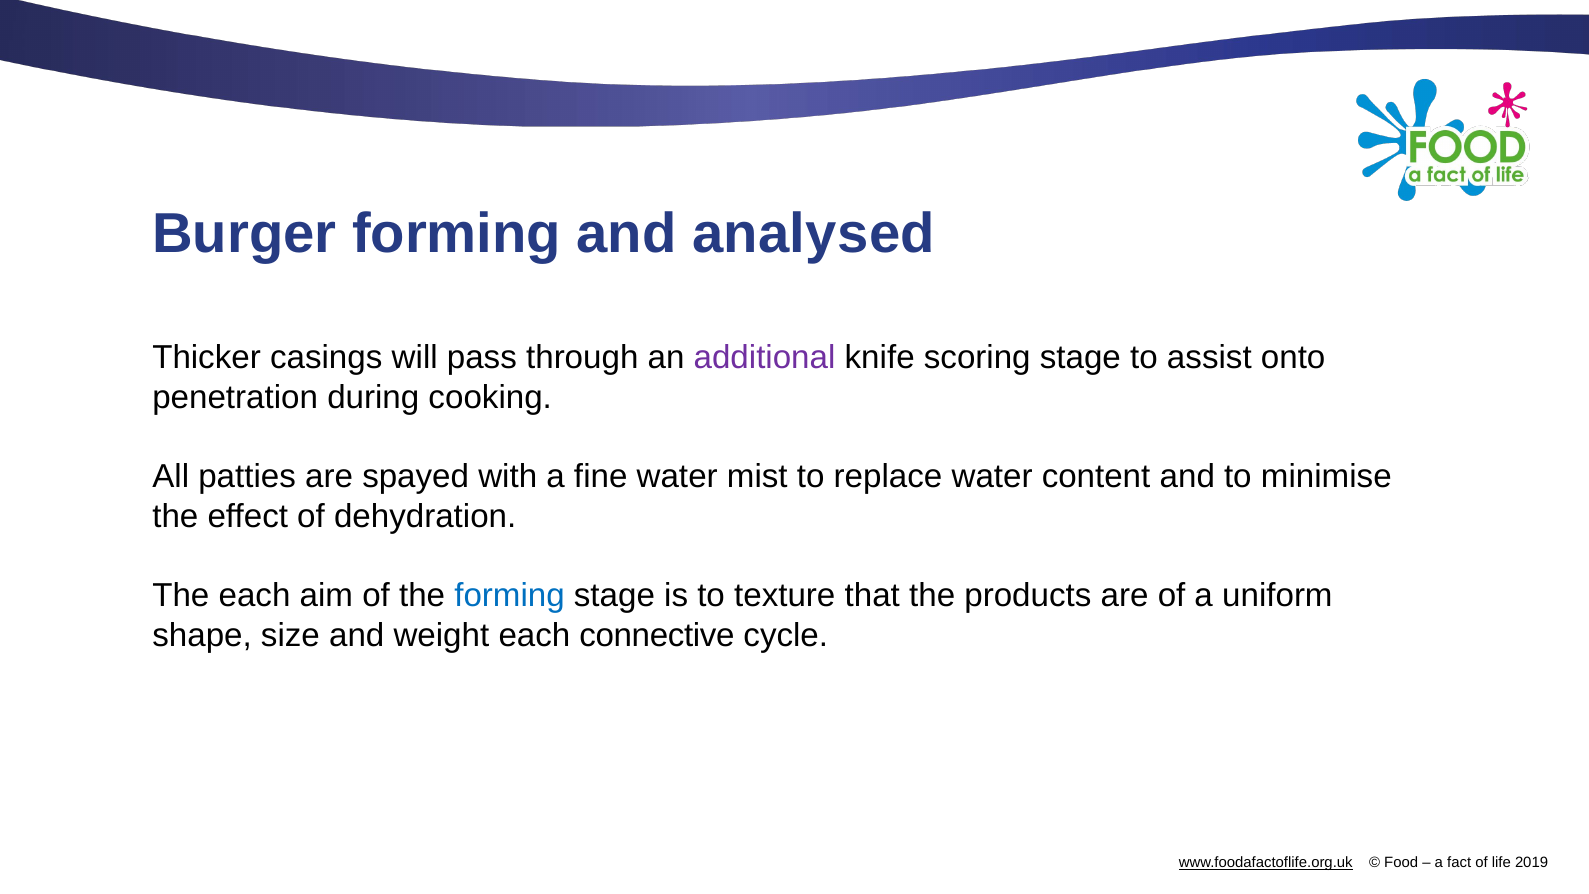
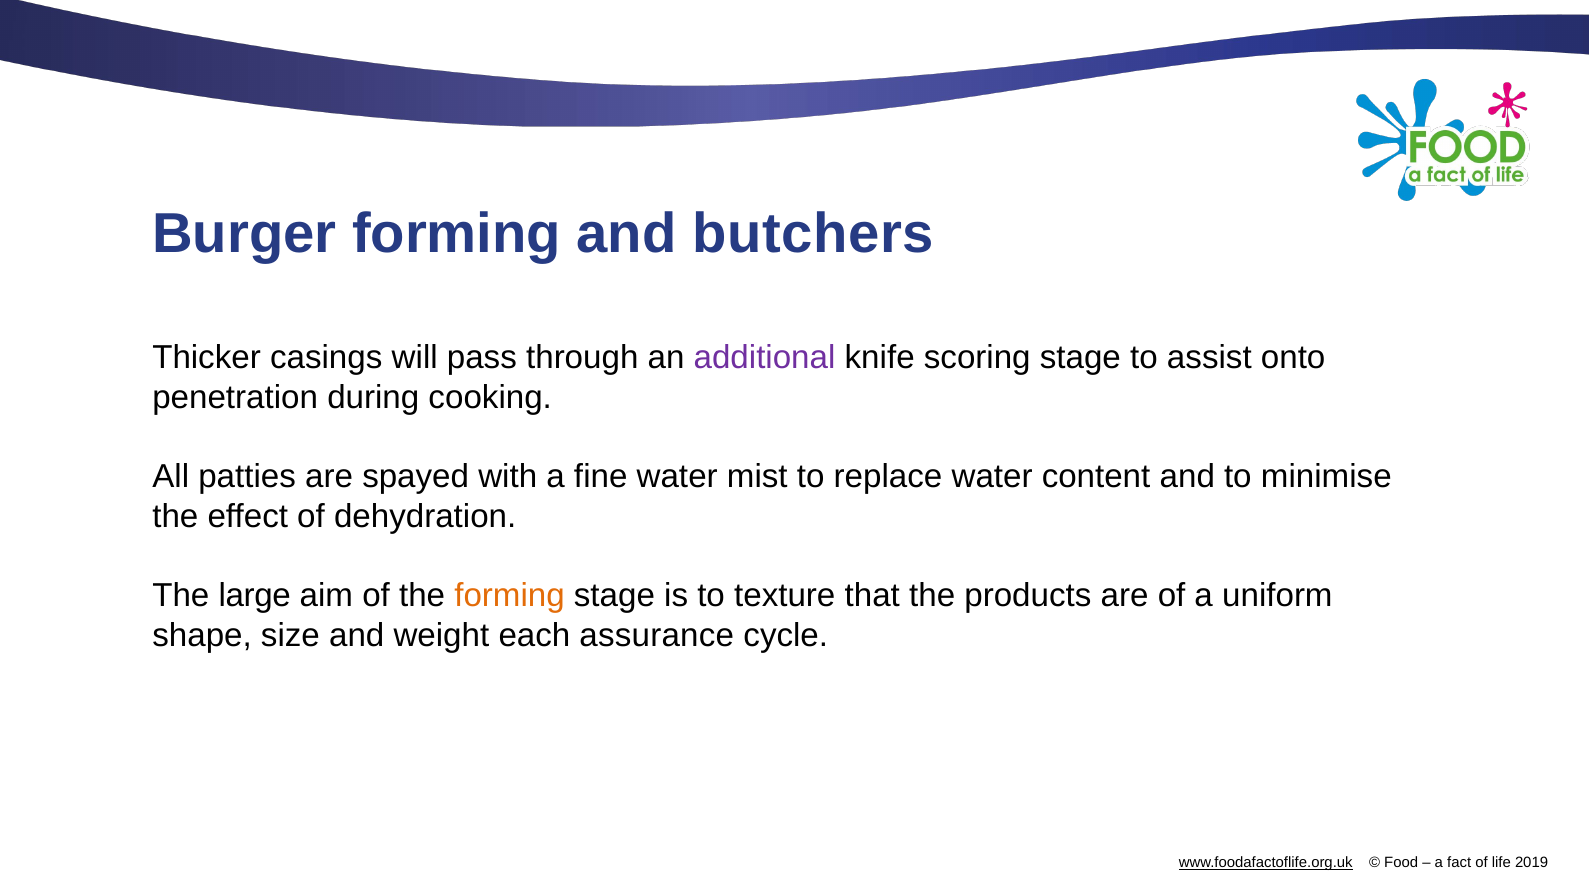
analysed: analysed -> butchers (813, 234)
The each: each -> large (255, 596)
forming colour: blue -> orange (510, 596)
connective: connective -> assurance (657, 635)
